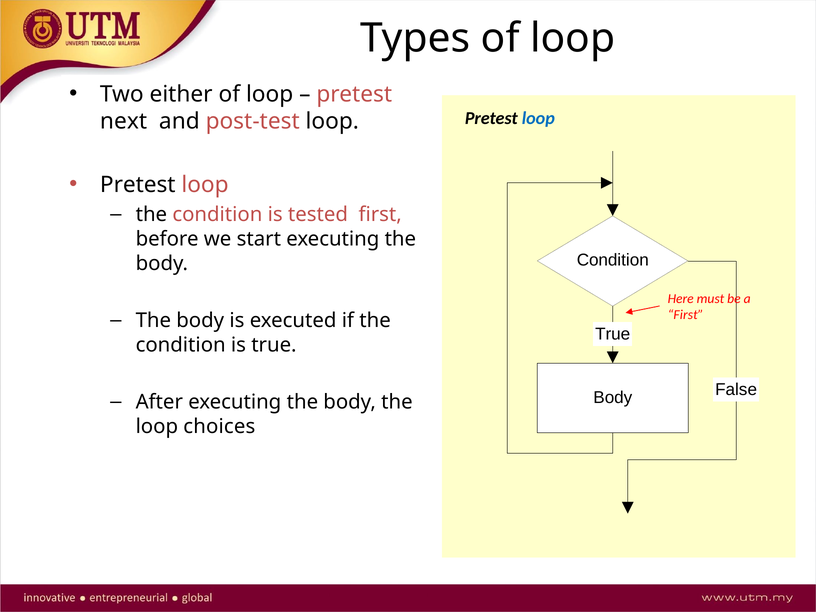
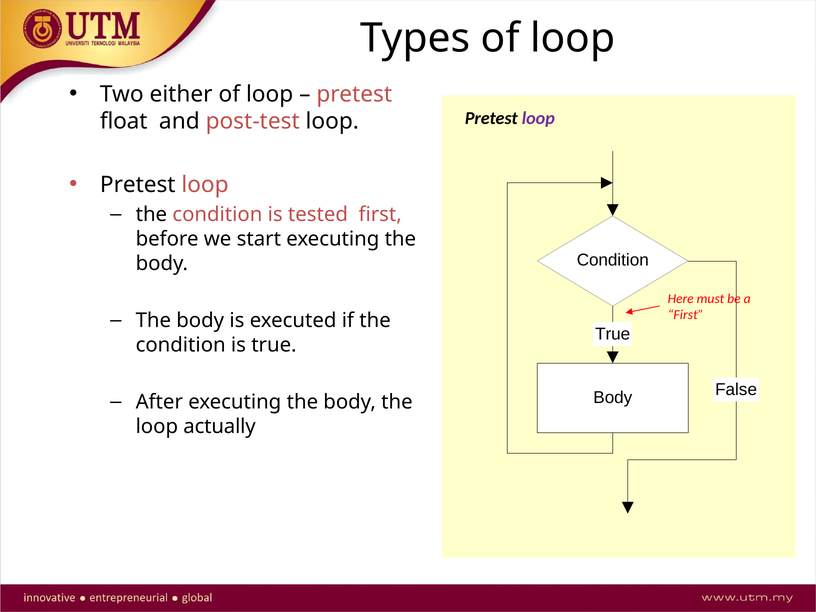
loop colour: blue -> purple (538, 118)
next: next -> float (124, 121)
choices: choices -> actually (220, 427)
